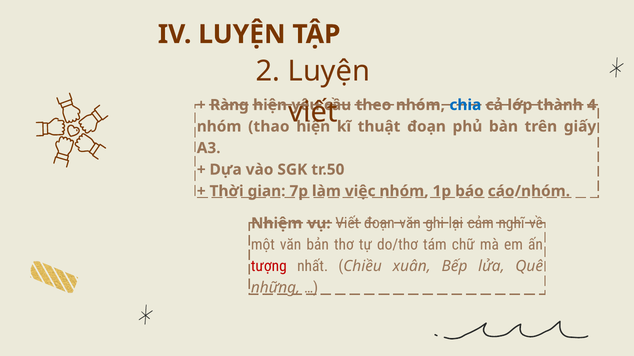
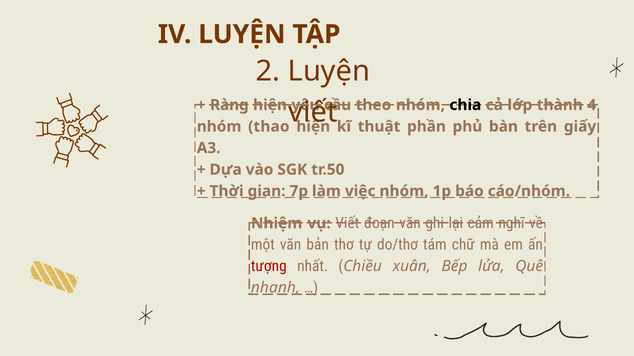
chia colour: blue -> black (465, 105)
thuật đoạn: đoạn -> phần (426, 127)
những: những -> nhanh (275, 288)
